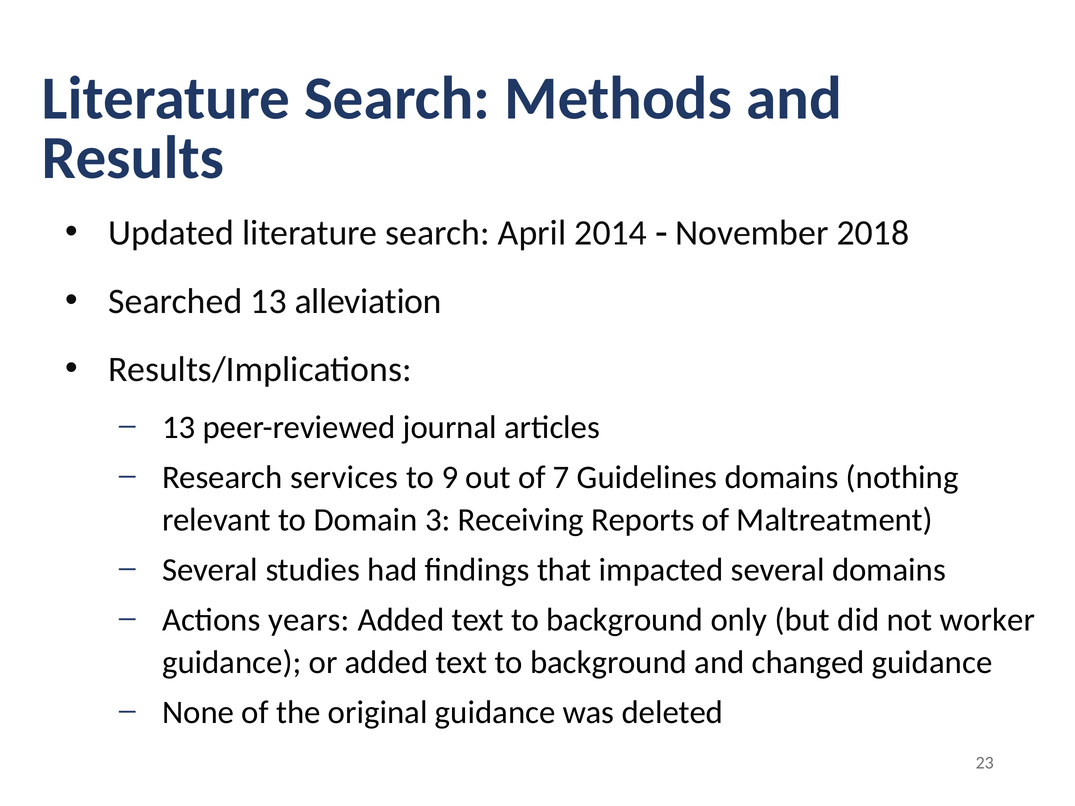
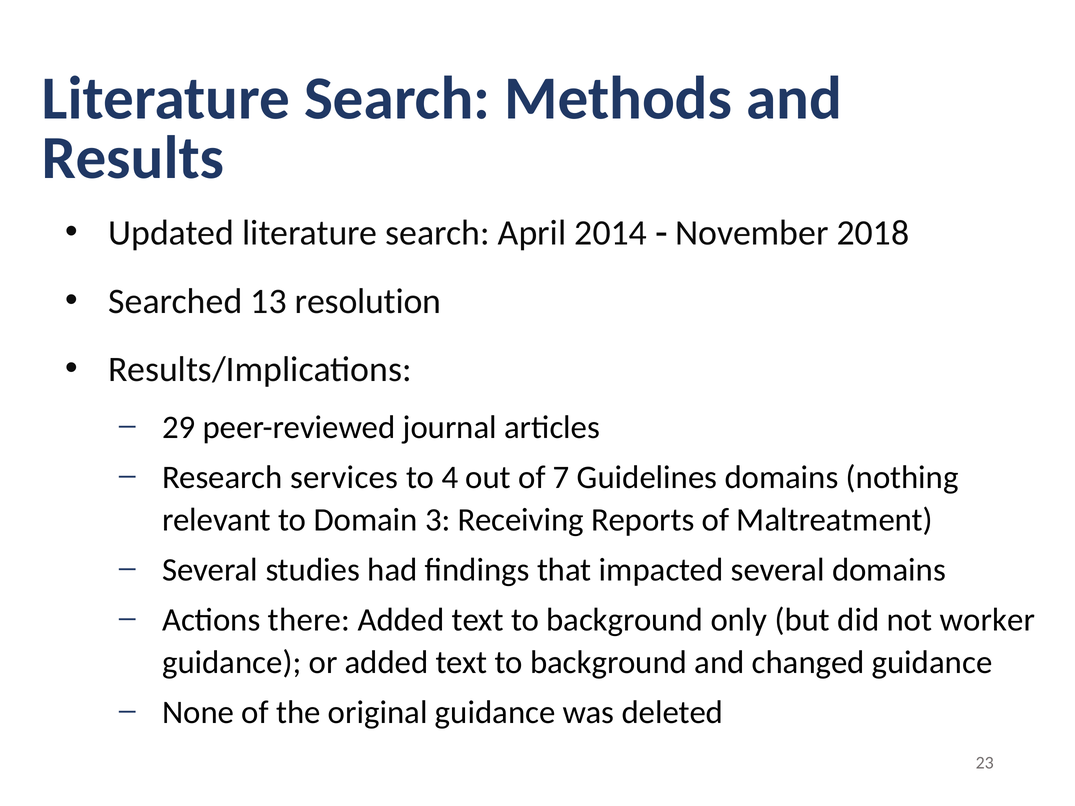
alleviation: alleviation -> resolution (368, 301)
13: 13 -> 29 (179, 428)
9: 9 -> 4 (450, 478)
years: years -> there (309, 620)
